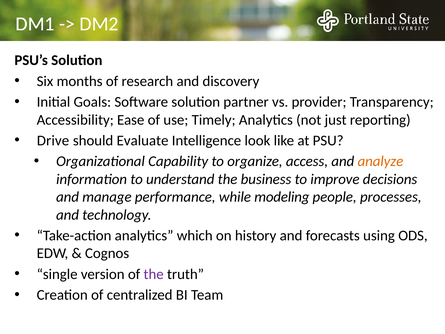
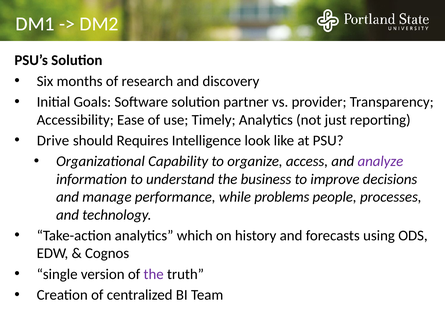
Evaluate: Evaluate -> Requires (143, 140)
analyze colour: orange -> purple (380, 161)
modeling: modeling -> problems (282, 197)
